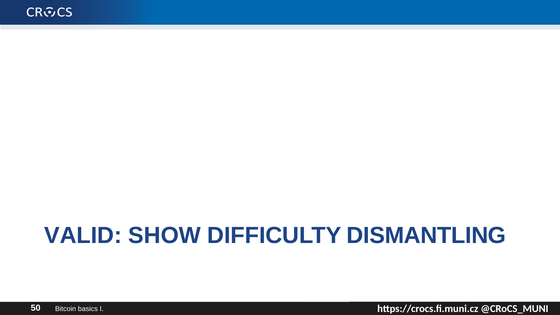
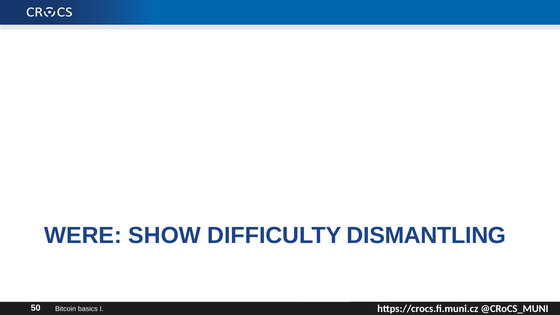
VALID: VALID -> WERE (83, 235)
